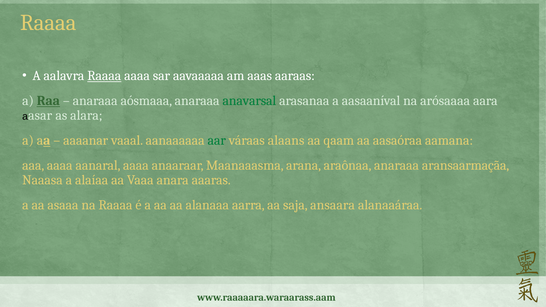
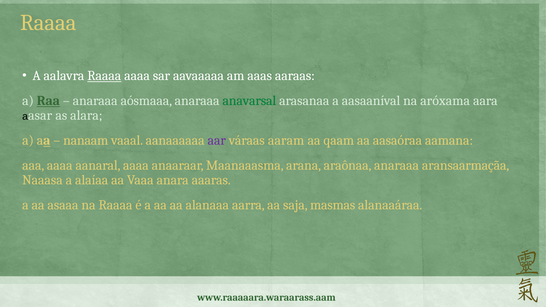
arósaaaa: arósaaaa -> aróxama (445, 101)
aaaanar: aaaanar -> nanaam (86, 140)
aar colour: green -> purple (217, 140)
alaans: alaans -> aaram (286, 140)
ansaara: ansaara -> masmas (333, 205)
